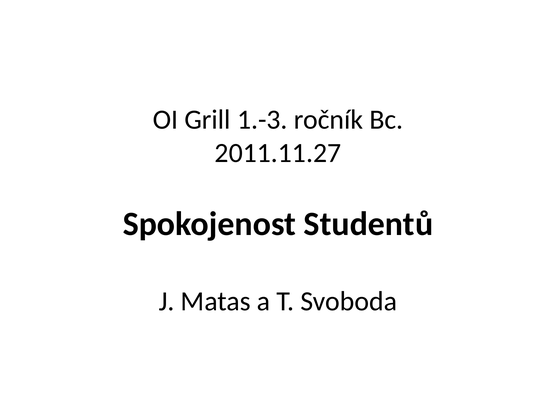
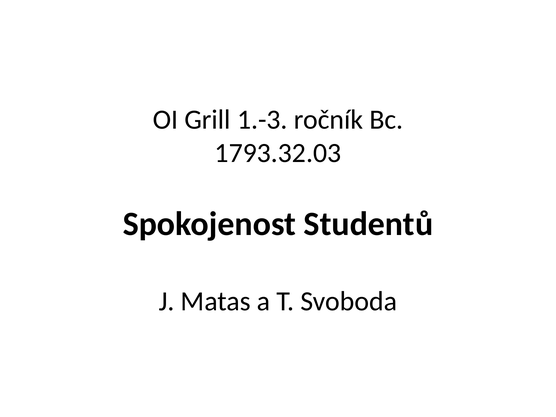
2011.11.27: 2011.11.27 -> 1793.32.03 (278, 153)
